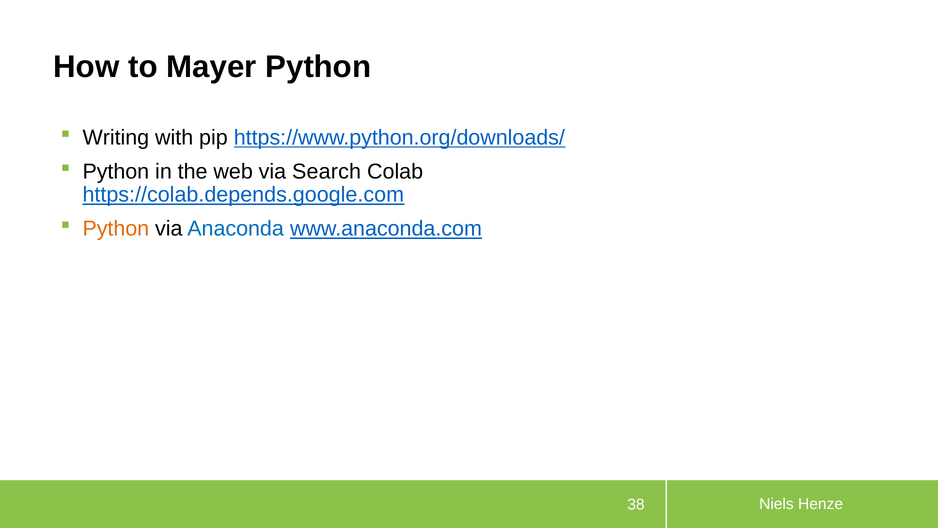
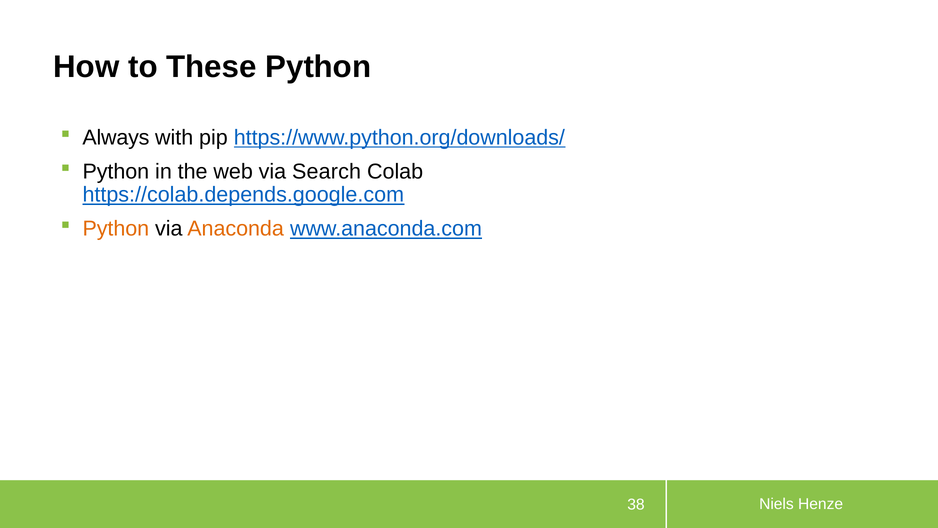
Mayer: Mayer -> These (211, 67)
Writing: Writing -> Always (116, 137)
Anaconda colour: blue -> orange (236, 229)
